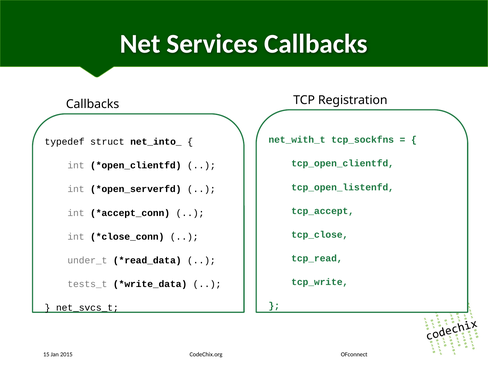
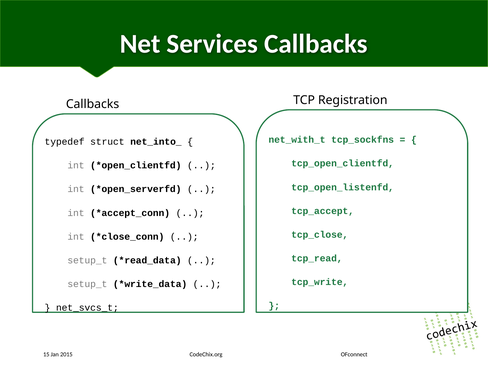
under_t: under_t -> setup_t (87, 260)
tests_t: tests_t -> setup_t (87, 284)
